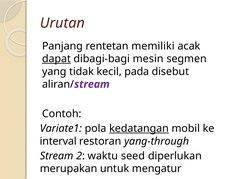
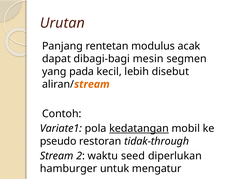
memiliki: memiliki -> modulus (153, 46)
dapat underline: present -> none (56, 59)
tidak: tidak -> pada (82, 72)
pada: pada -> lebih (137, 72)
stream colour: purple -> orange (92, 84)
interval: interval -> pseudo (58, 141)
yang-through: yang-through -> tidak-through (157, 141)
merupakan: merupakan -> hamburger (69, 169)
